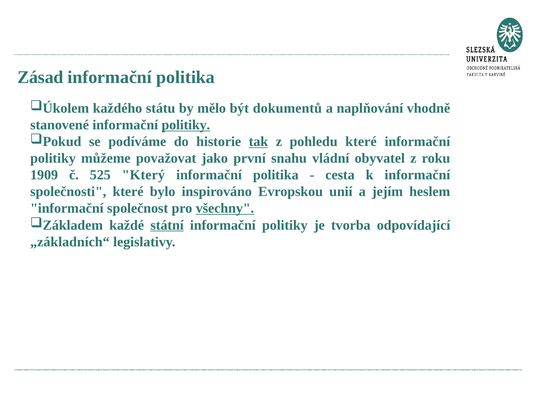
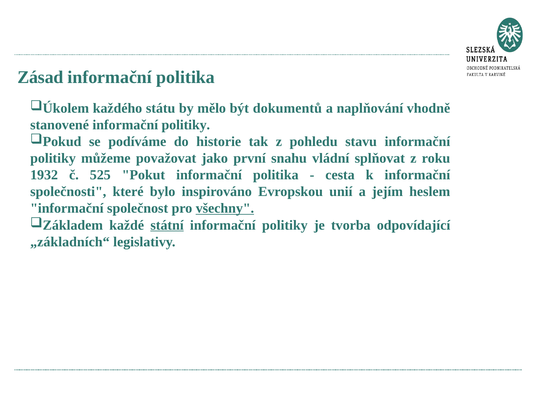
politiky underline: present -> none (186, 125)
tak underline: present -> none (258, 142)
pohledu které: které -> stavu (361, 142)
obyvatel: obyvatel -> splňovat (380, 158)
1909: 1909 -> 1932 (44, 175)
Který: Který -> Pokut (143, 175)
